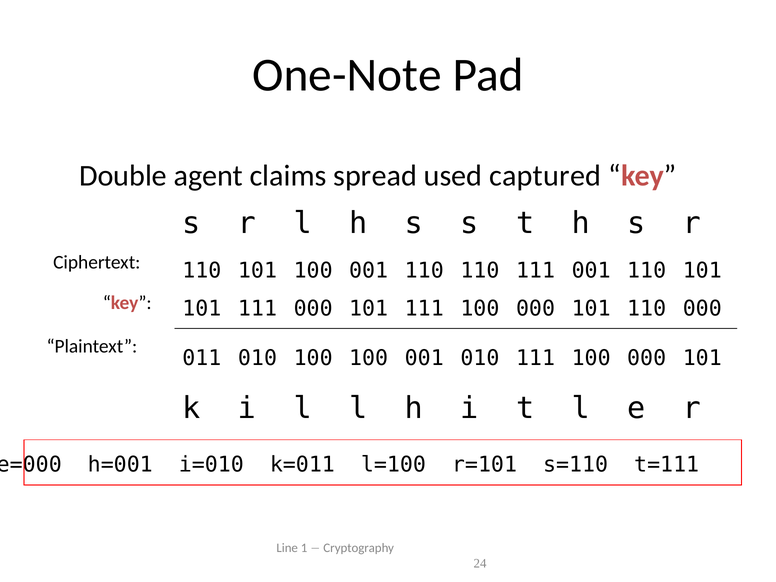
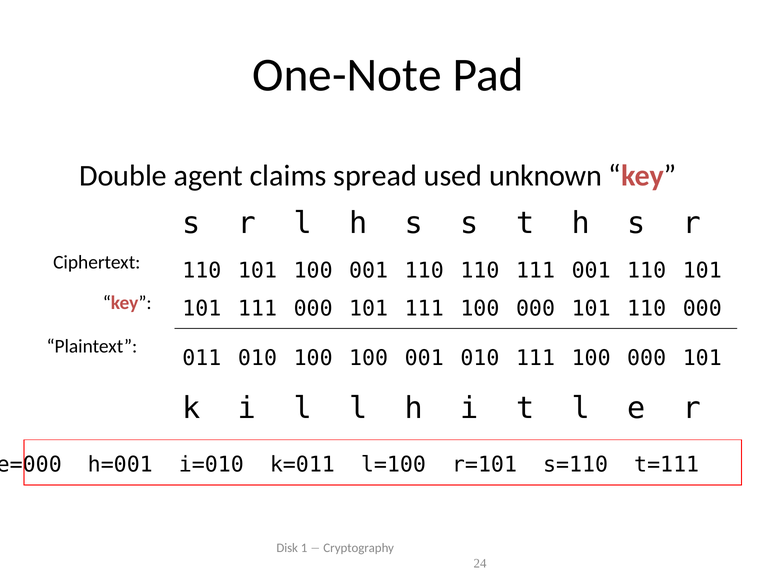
captured: captured -> unknown (545, 176)
Line: Line -> Disk (287, 548)
